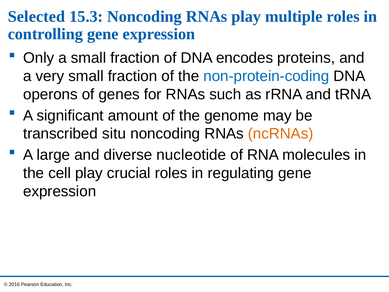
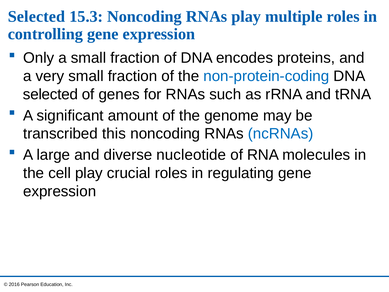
operons: operons -> selected (50, 94)
situ: situ -> this (114, 134)
ncRNAs colour: orange -> blue (281, 134)
